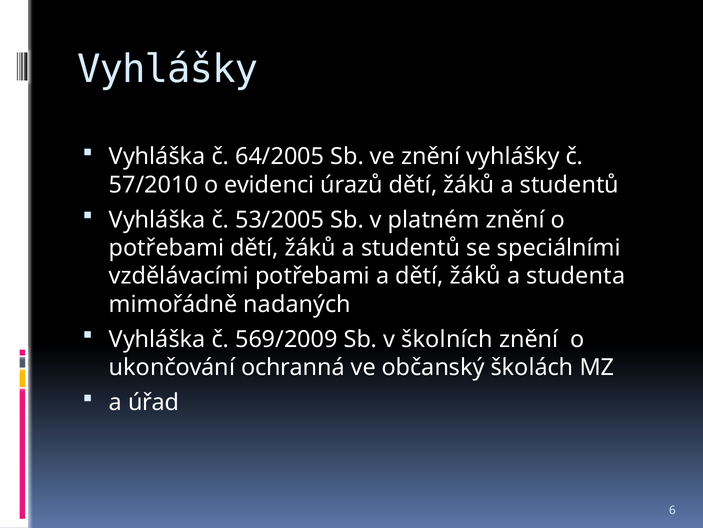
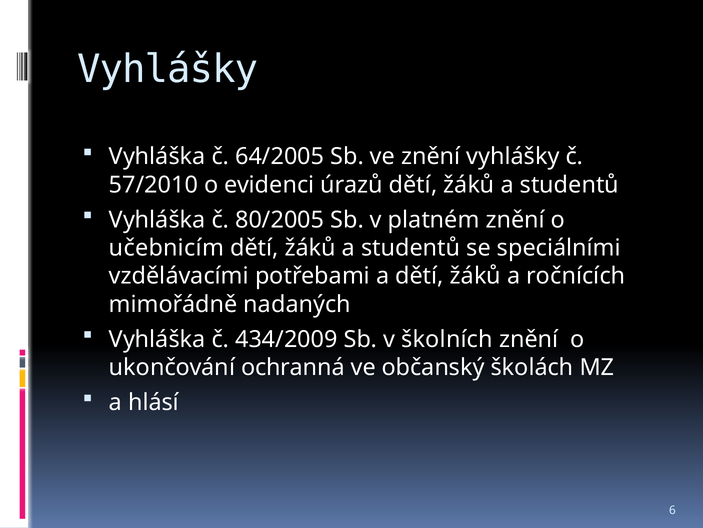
53/2005: 53/2005 -> 80/2005 (280, 219)
potřebami: potřebami -> učebnicím (166, 248)
studenta: studenta -> ročnících (576, 276)
569/2009: 569/2009 -> 434/2009 (286, 339)
úřad: úřad -> hlásí (154, 402)
